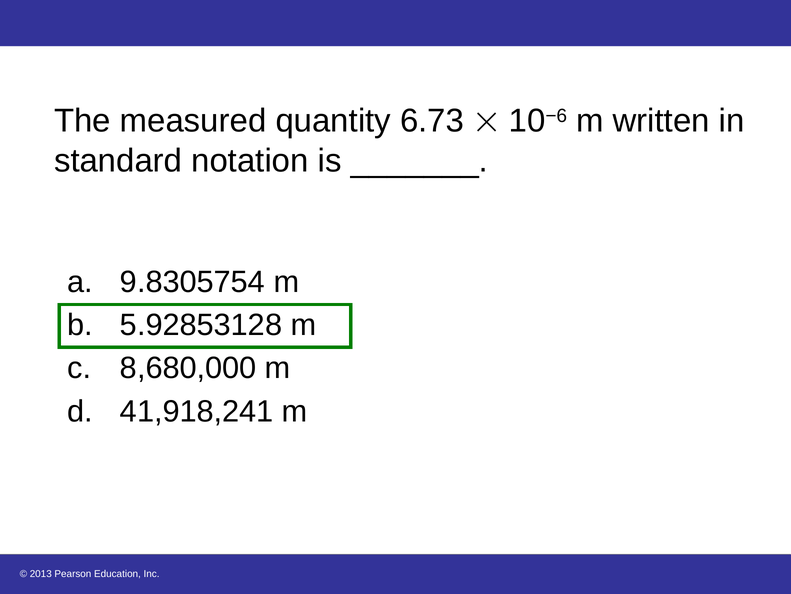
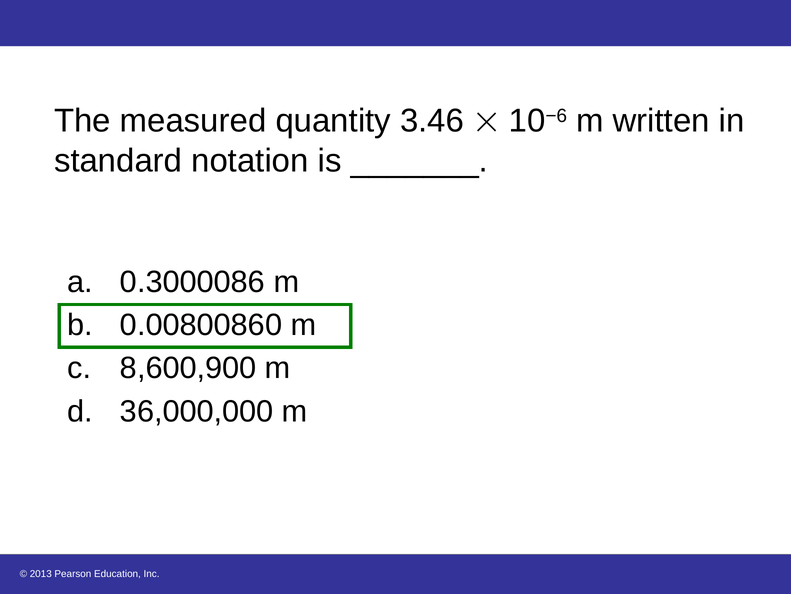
6.73: 6.73 -> 3.46 (432, 121)
9.8305754: 9.8305754 -> 0.3000086 (193, 282)
5.92853128: 5.92853128 -> 0.00800860 (201, 325)
8,680,000: 8,680,000 -> 8,600,900 (188, 368)
41,918,241: 41,918,241 -> 36,000,000 (197, 411)
